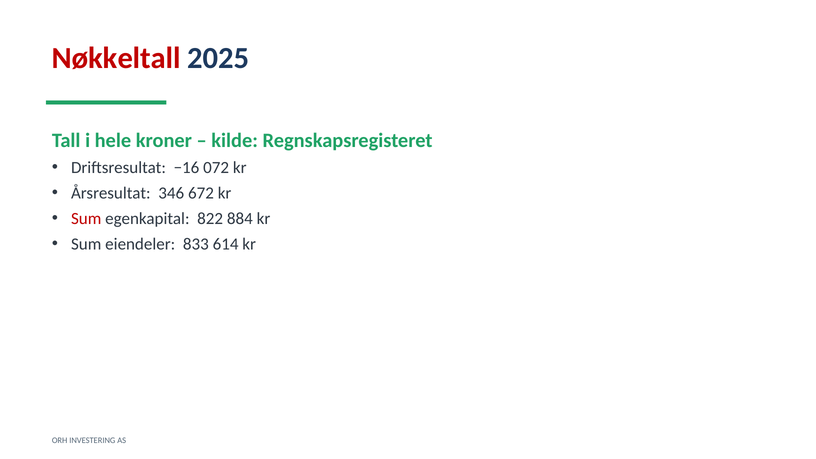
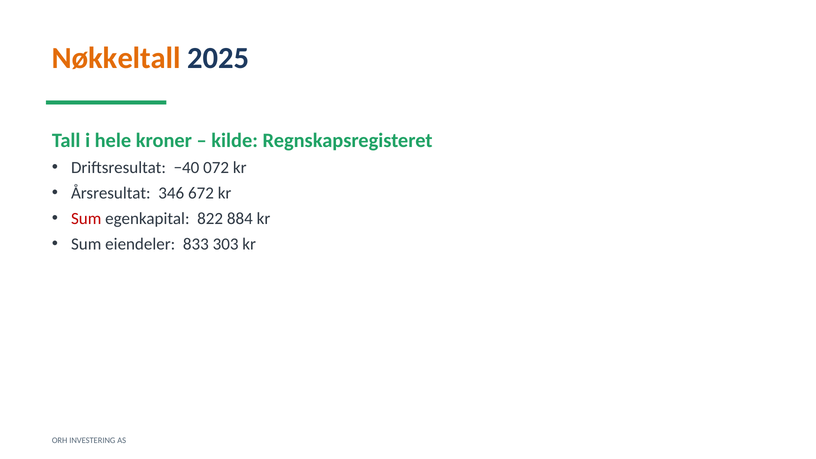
Nøkkeltall colour: red -> orange (116, 58)
−16: −16 -> −40 (186, 168)
614: 614 -> 303 (226, 244)
